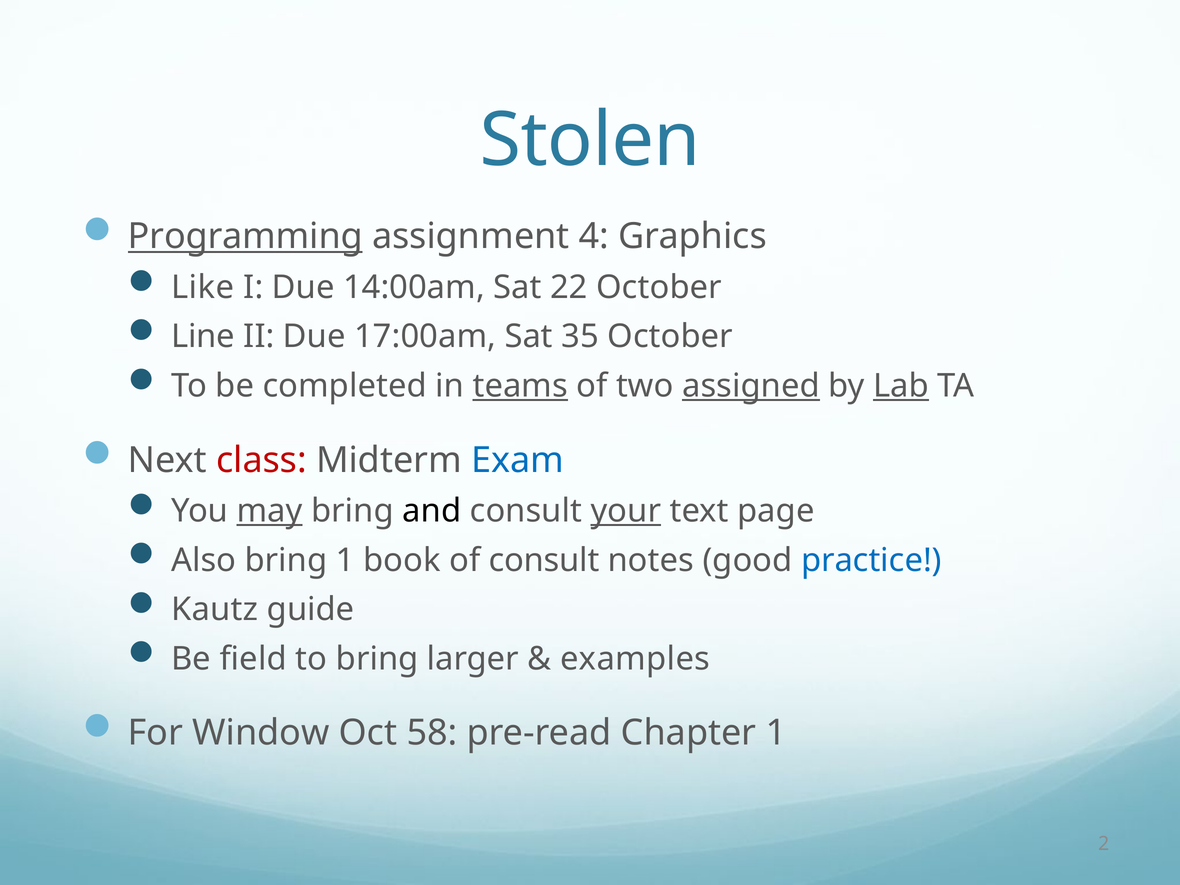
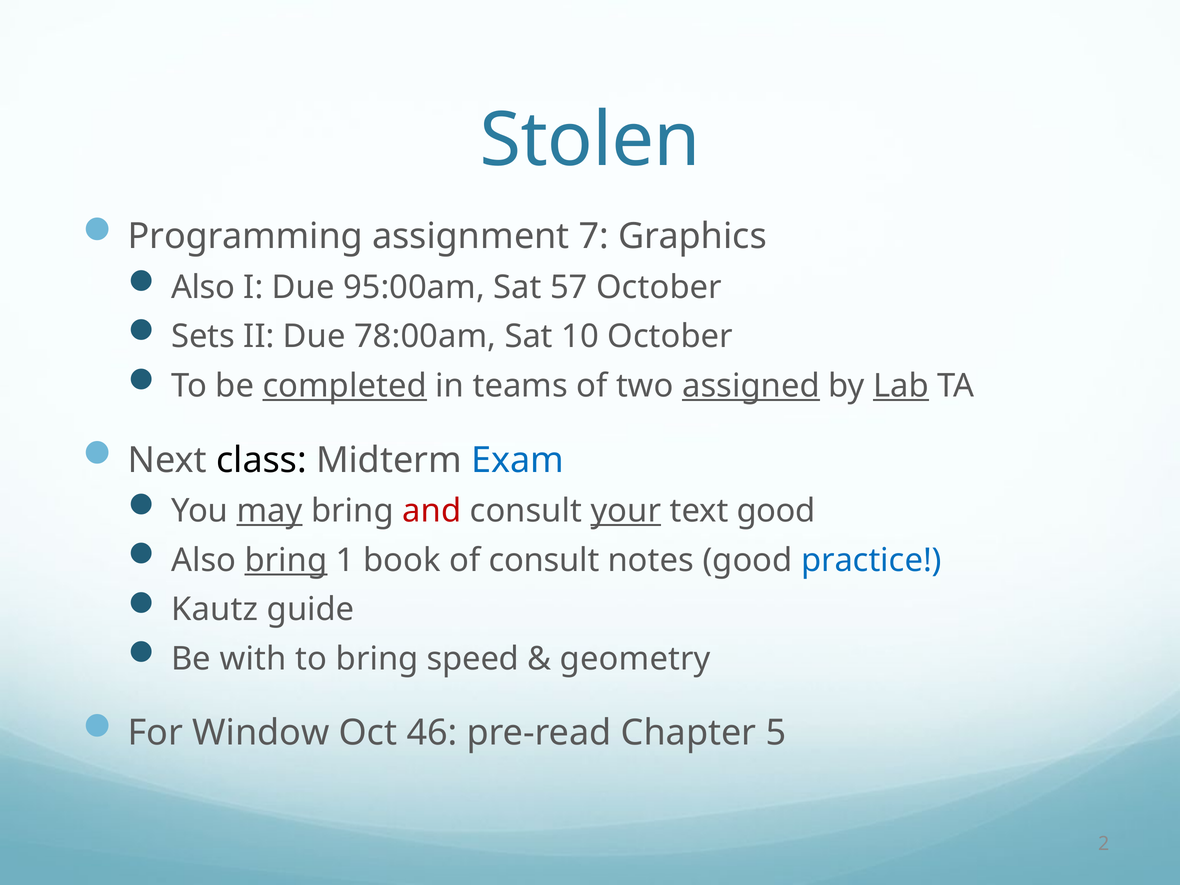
Programming underline: present -> none (245, 237)
4: 4 -> 7 (594, 237)
Like: Like -> Also (203, 287)
14:00am: 14:00am -> 95:00am (414, 287)
22: 22 -> 57 (569, 287)
Line: Line -> Sets (203, 337)
17:00am: 17:00am -> 78:00am (425, 337)
35: 35 -> 10 (580, 337)
completed underline: none -> present (345, 386)
teams underline: present -> none (520, 386)
class colour: red -> black (261, 460)
and colour: black -> red (432, 511)
text page: page -> good (776, 511)
bring underline: none -> present (286, 560)
field: field -> with (253, 659)
larger: larger -> speed (473, 659)
examples: examples -> geometry (635, 659)
58: 58 -> 46 (432, 733)
Chapter 1: 1 -> 5 (776, 733)
